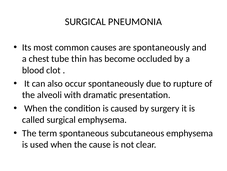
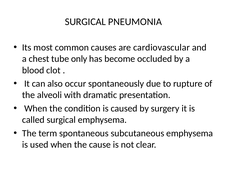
are spontaneously: spontaneously -> cardiovascular (162, 47)
thin: thin -> only (79, 59)
